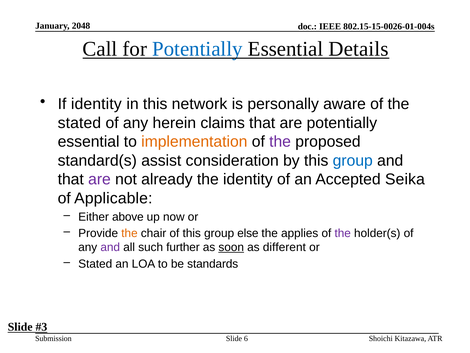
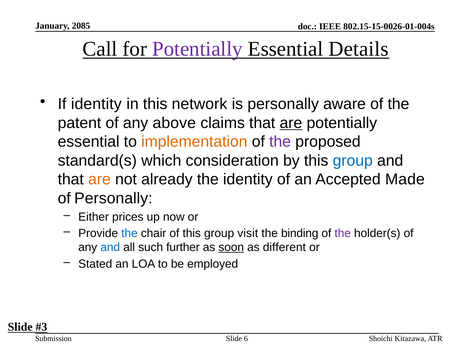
2048: 2048 -> 2085 (81, 26)
Potentially colour: blue -> purple (197, 49)
stated: stated -> patent (79, 123)
herein: herein -> above (174, 123)
are underline: none -> present (291, 123)
assist: assist -> which (161, 160)
are colour: purple -> orange (99, 179)
Seika: Seika -> Made (405, 179)
of Applicable: Applicable -> Personally (113, 198)
above: above -> prices (128, 216)
the colour: orange -> blue (129, 233)
else: else -> visit (248, 233)
applies: applies -> binding (300, 233)
and colour: purple -> blue (110, 247)
standards: standards -> employed (213, 263)
